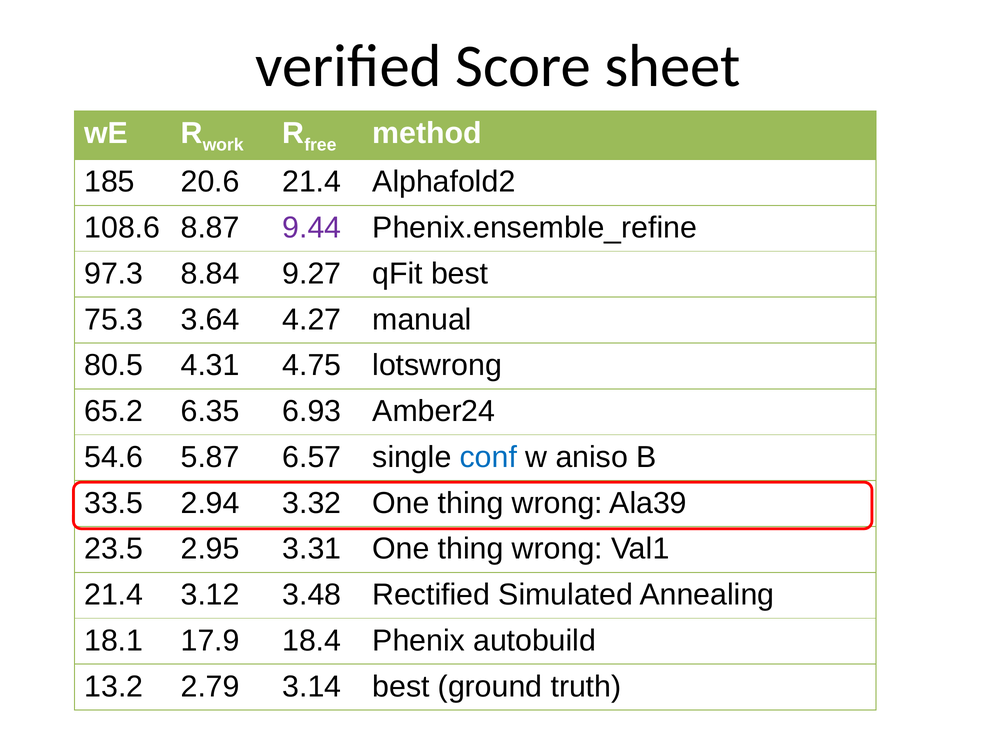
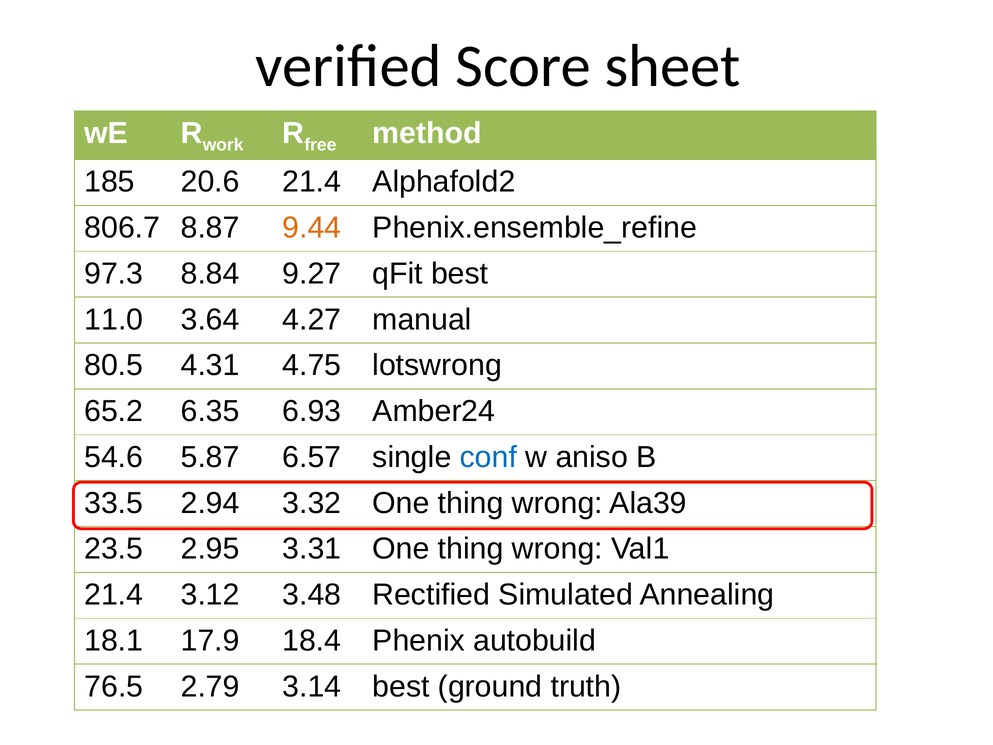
108.6: 108.6 -> 806.7 (122, 228)
9.44 colour: purple -> orange (312, 228)
75.3: 75.3 -> 11.0 (114, 319)
13.2: 13.2 -> 76.5 (114, 686)
